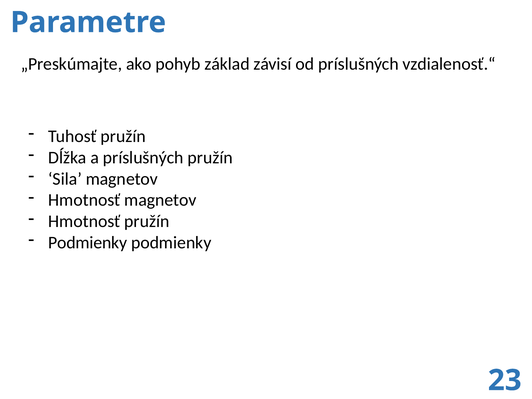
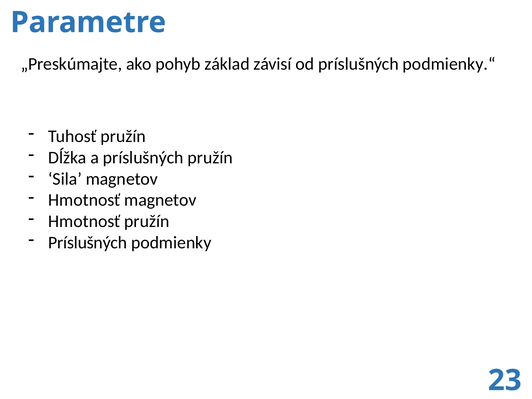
vzdialenosť.“: vzdialenosť.“ -> podmienky.“ (449, 64)
Podmienky: Podmienky -> Príslušných (88, 243)
